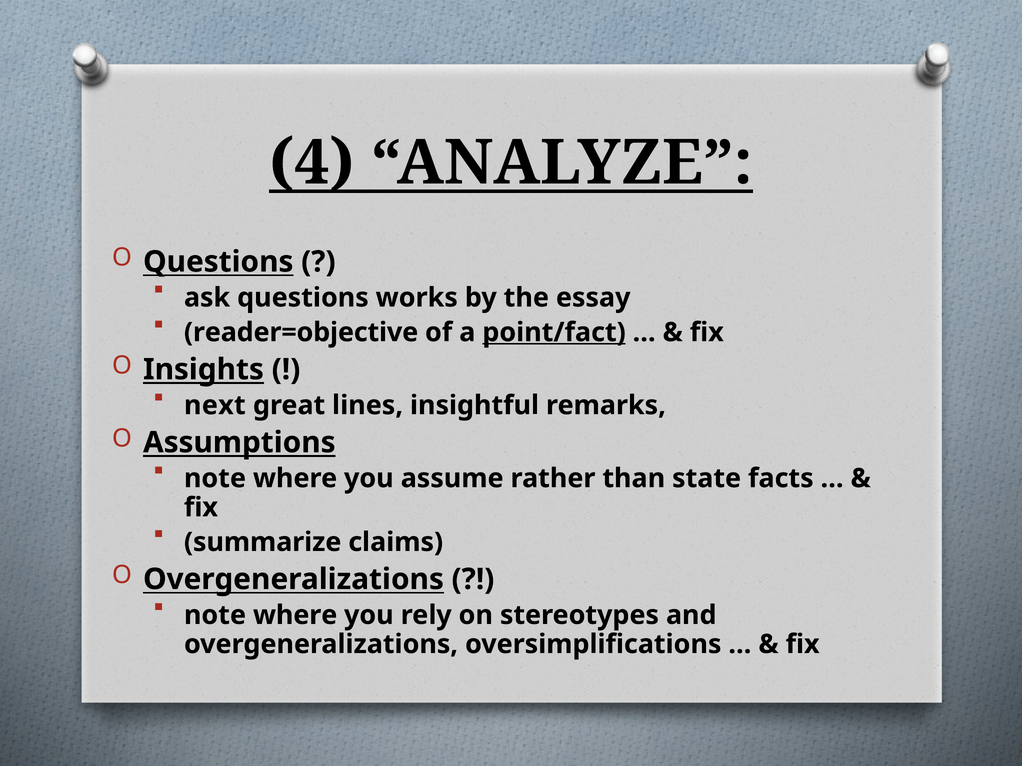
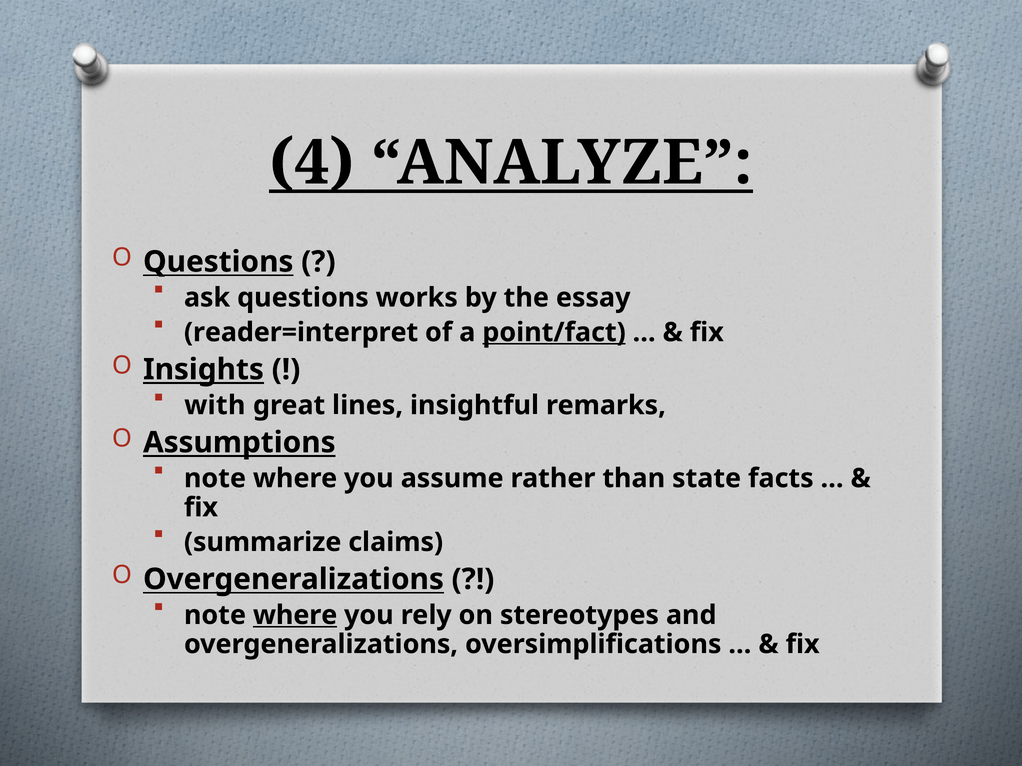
reader=objective: reader=objective -> reader=interpret (301, 333)
next: next -> with (215, 406)
where underline: none -> present (295, 615)
